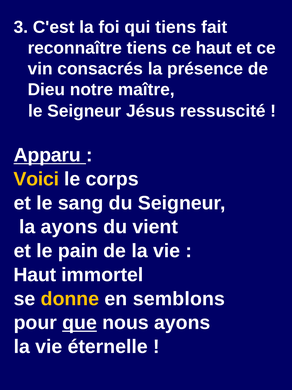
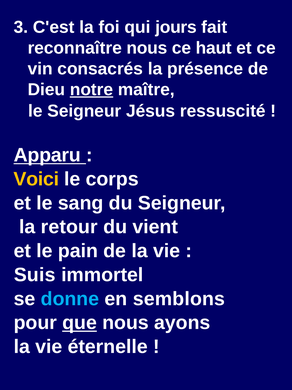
qui tiens: tiens -> jours (176, 27)
reconnaître tiens: tiens -> nous (147, 48)
notre underline: none -> present (91, 89)
la ayons: ayons -> retour (69, 227)
Haut: Haut -> Suis (35, 274)
donne colour: yellow -> light blue (70, 298)
